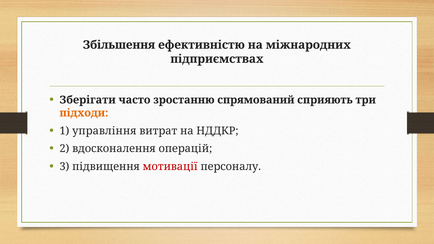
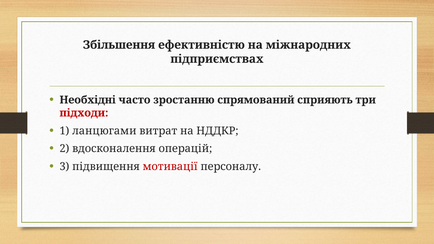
Зберігати: Зберігати -> Необхідні (88, 100)
підходи colour: orange -> red (84, 113)
управління: управління -> ланцюгами (104, 131)
